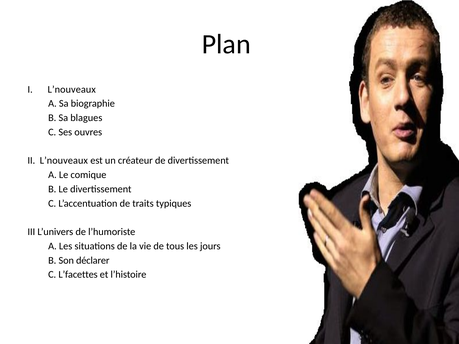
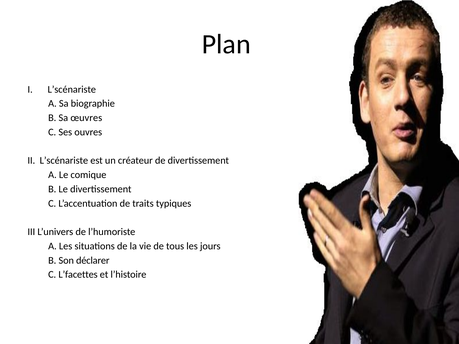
L’nouveaux: L’nouveaux -> L’scénariste (72, 89)
blagues: blagues -> œuvres (86, 118)
II L’nouveaux: L’nouveaux -> L’scénariste (64, 161)
